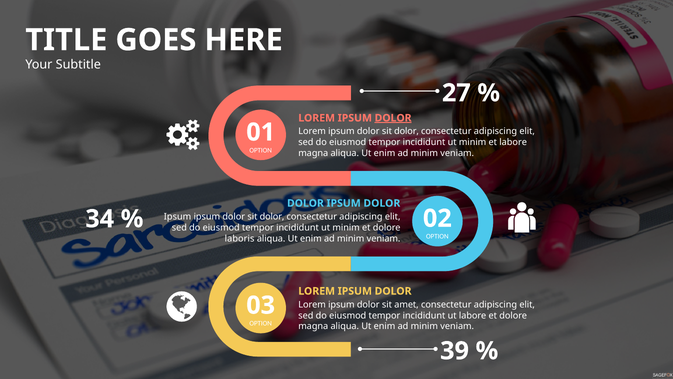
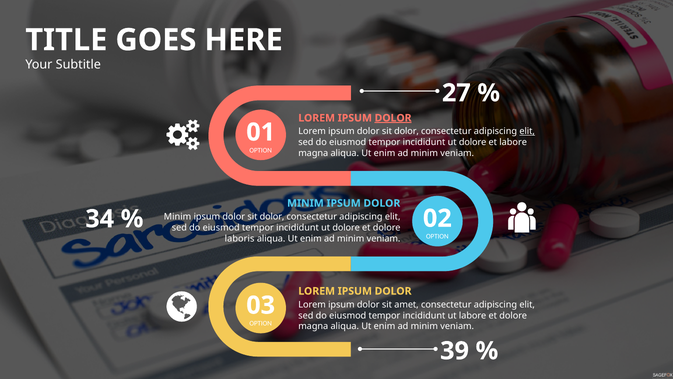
elit underline: none -> present (527, 131)
minim: minim -> dolore (473, 142)
DOLOR: DOLOR -> MINIM (305, 203)
Ipsum: Ipsum -> Minim (178, 216)
minim: minim -> dolore (346, 227)
